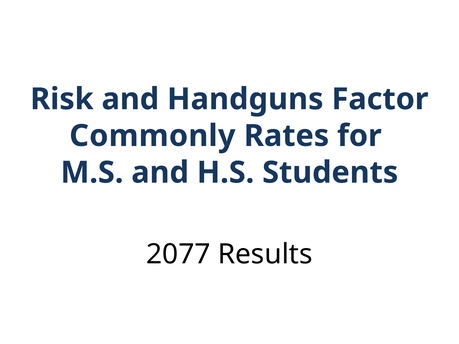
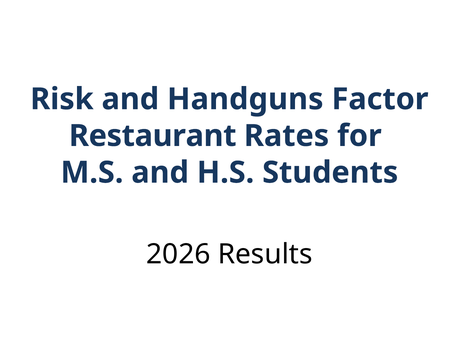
Commonly: Commonly -> Restaurant (153, 136)
2077: 2077 -> 2026 (178, 254)
